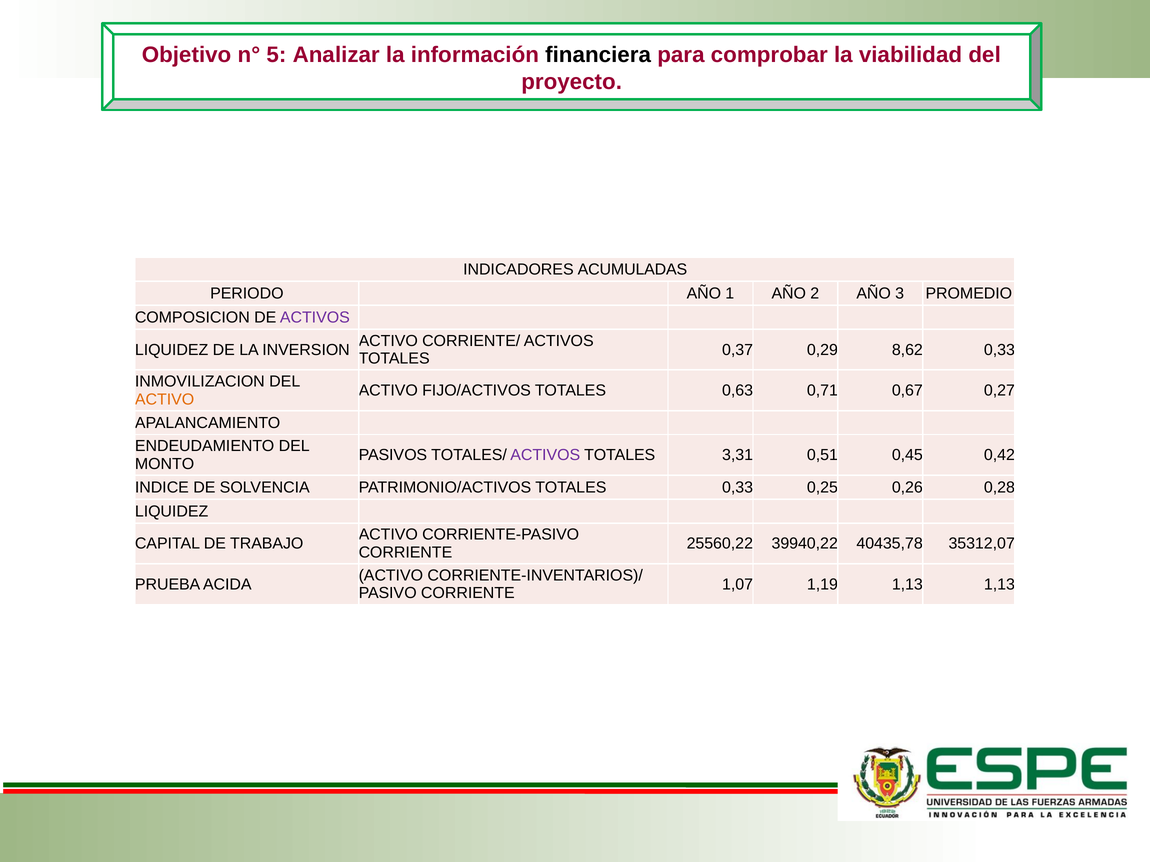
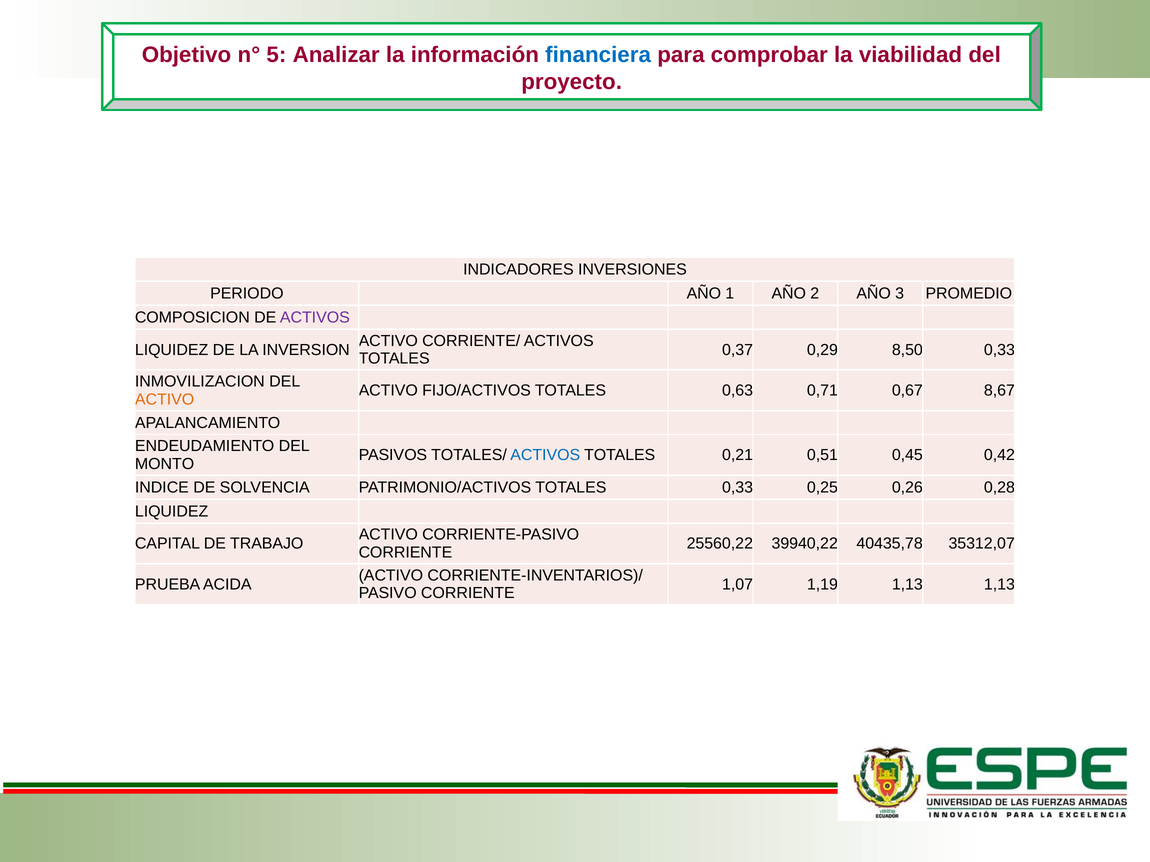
financiera colour: black -> blue (598, 55)
ACUMULADAS: ACUMULADAS -> INVERSIONES (632, 270)
8,62: 8,62 -> 8,50 (907, 350)
0,27: 0,27 -> 8,67 (999, 391)
ACTIVOS colour: purple -> blue (545, 455)
3,31: 3,31 -> 0,21 (738, 455)
